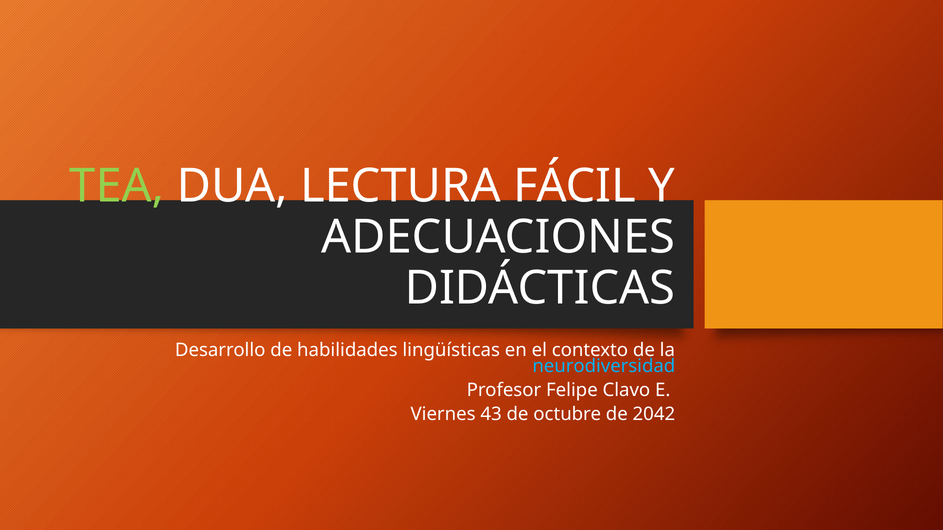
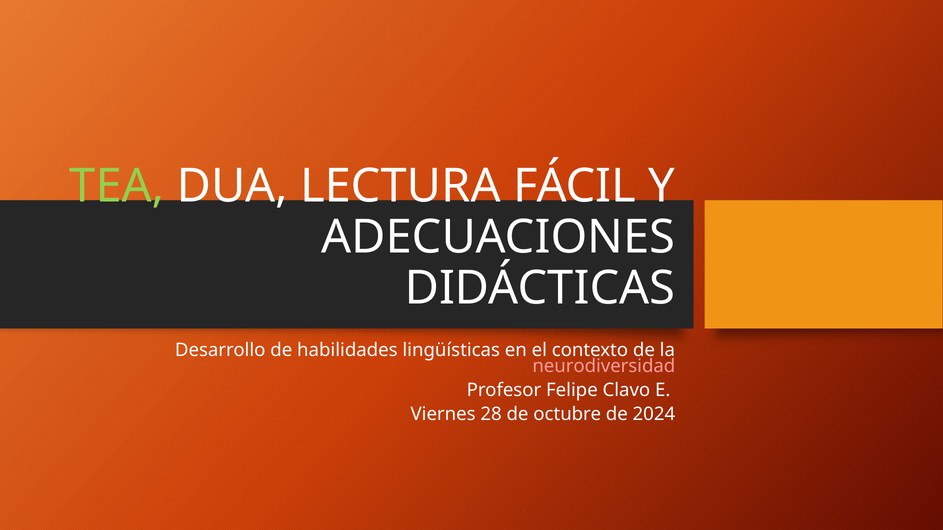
neurodiversidad colour: light blue -> pink (604, 366)
43: 43 -> 28 (491, 414)
2042: 2042 -> 2024 (654, 414)
